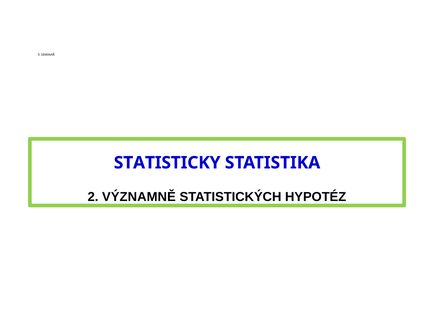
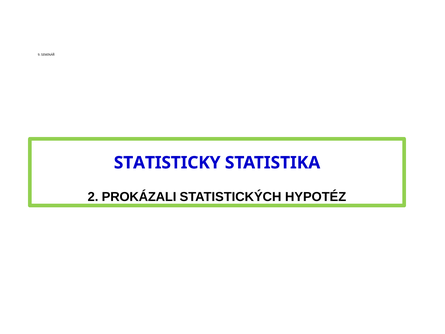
VÝZNAMNĚ: VÝZNAMNĚ -> PROKÁZALI (139, 197)
